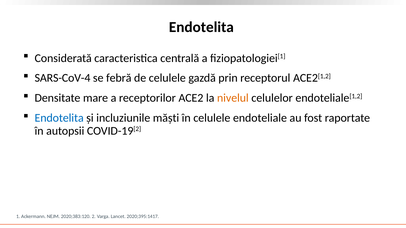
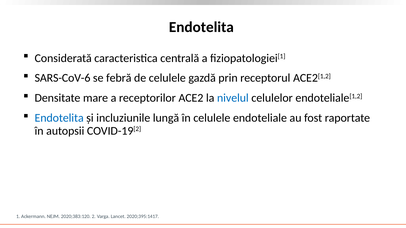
SARS-CoV-4: SARS-CoV-4 -> SARS-CoV-6 (63, 78)
nivelul colour: orange -> blue (233, 98)
măști: măști -> lungă (166, 118)
